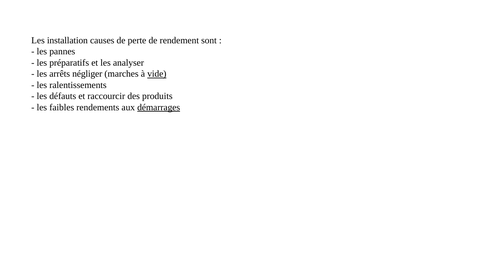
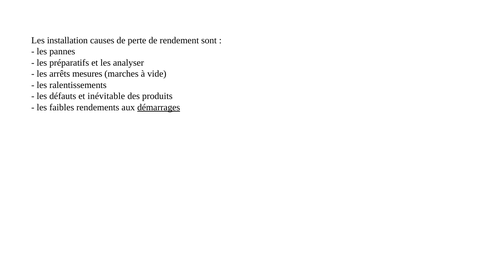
négliger: négliger -> mesures (87, 74)
vide underline: present -> none (157, 74)
raccourcir: raccourcir -> inévitable (106, 96)
